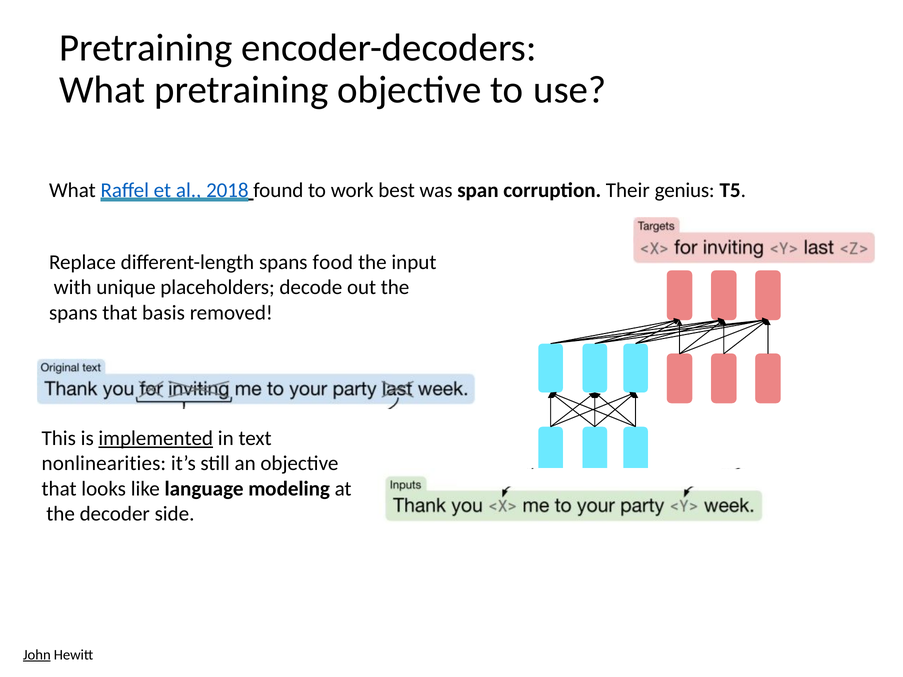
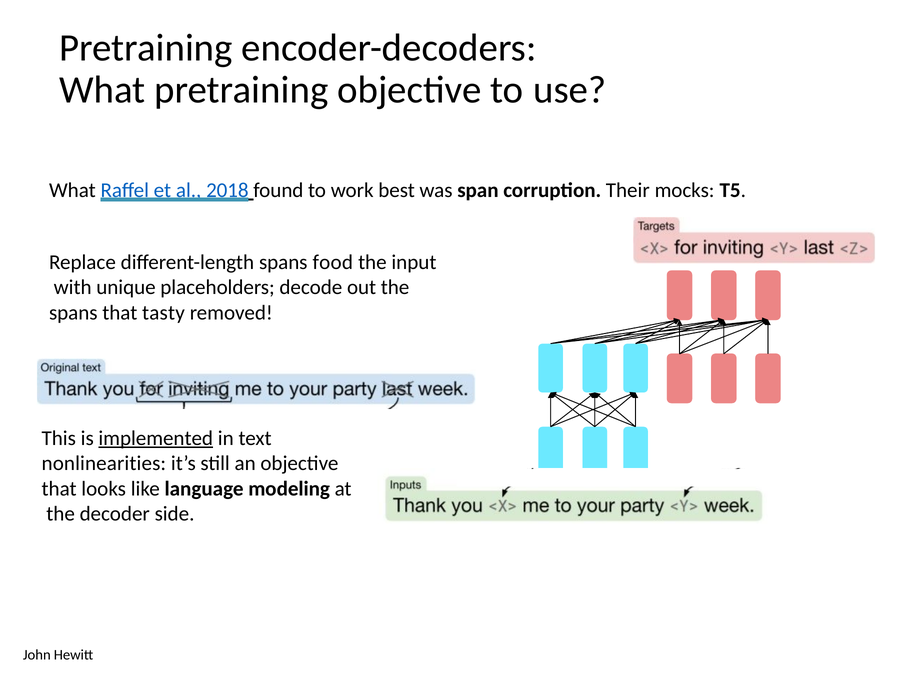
genius: genius -> mocks (685, 190)
basis: basis -> tasty (163, 313)
John underline: present -> none (37, 655)
